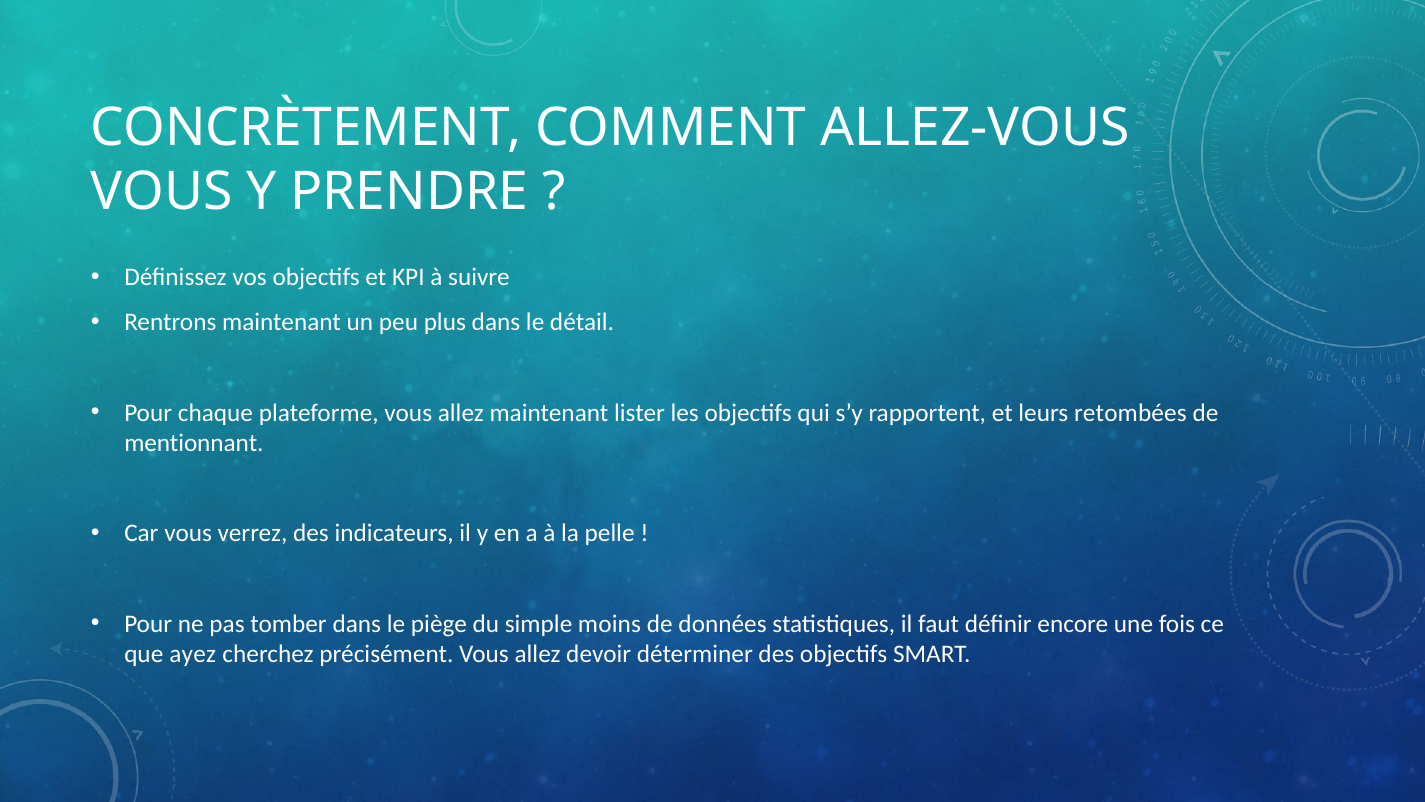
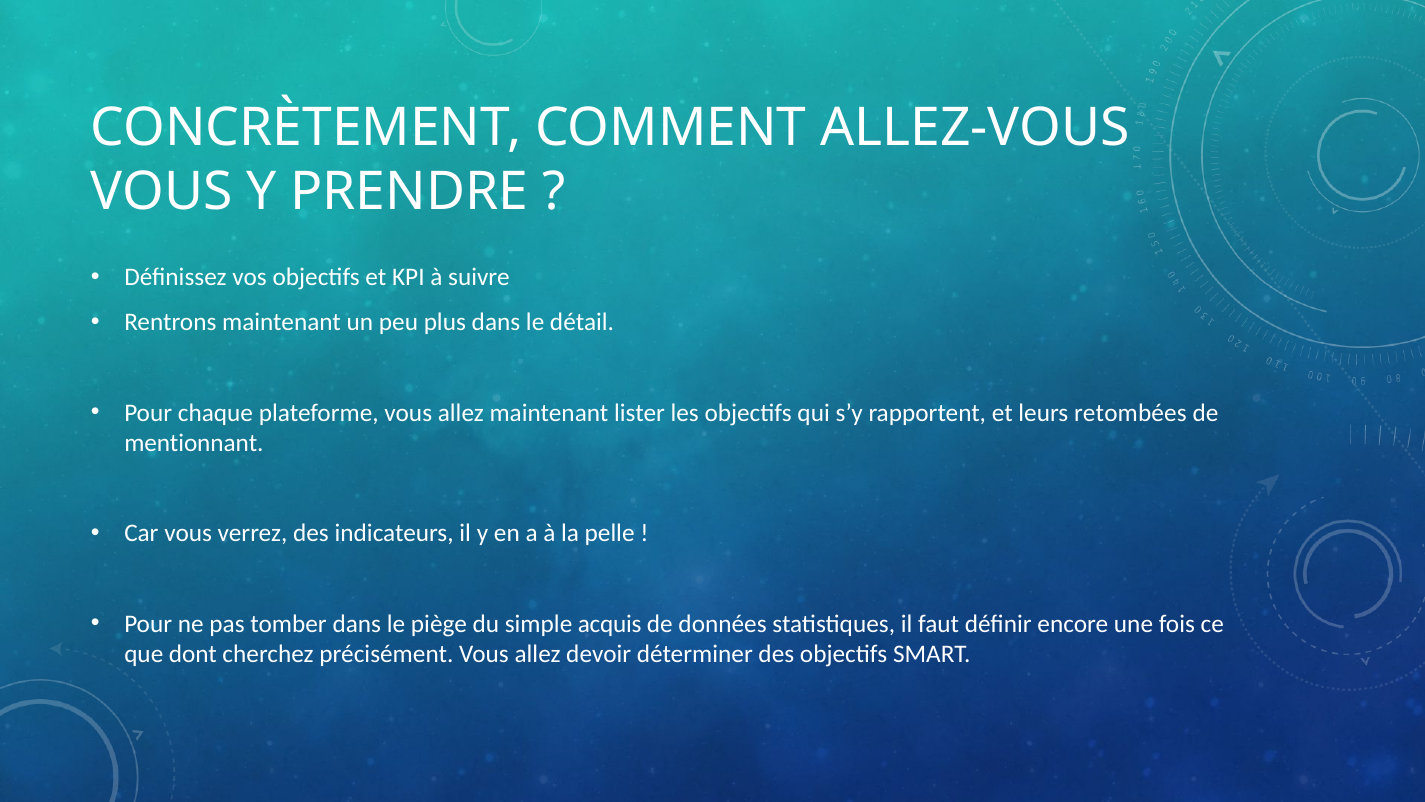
moins: moins -> acquis (610, 623)
ayez: ayez -> dont (193, 654)
